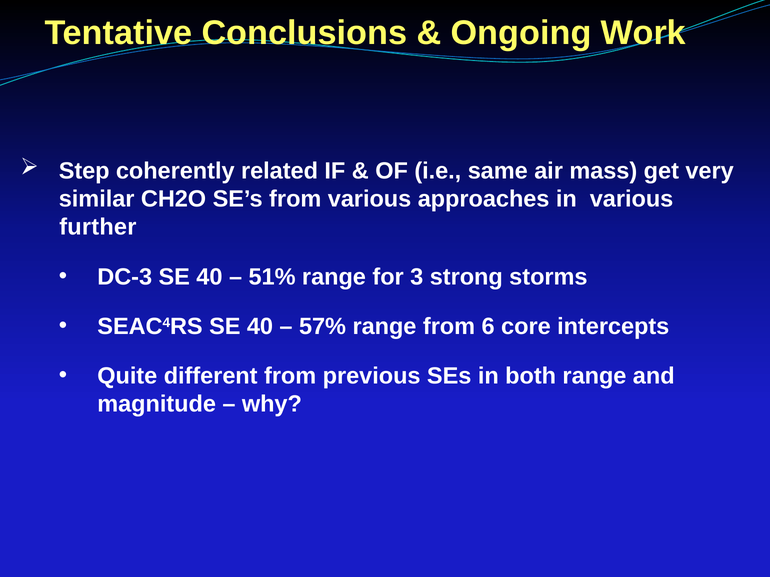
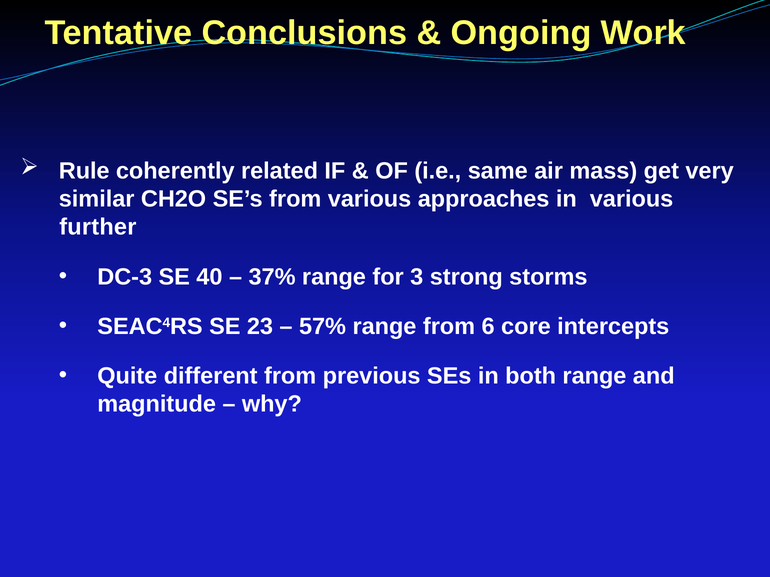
Step: Step -> Rule (84, 171)
51%: 51% -> 37% (272, 277)
SEAC4RS SE 40: 40 -> 23 (260, 327)
